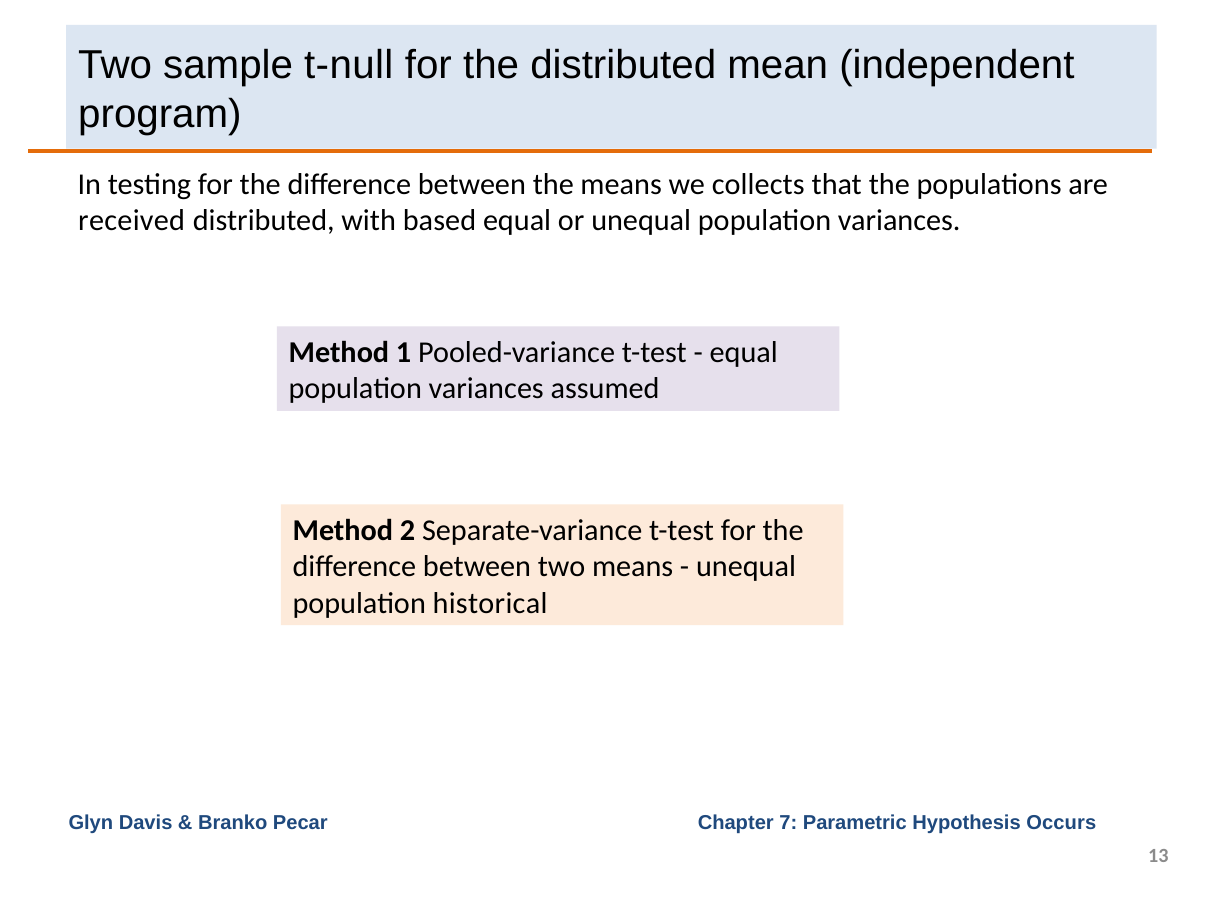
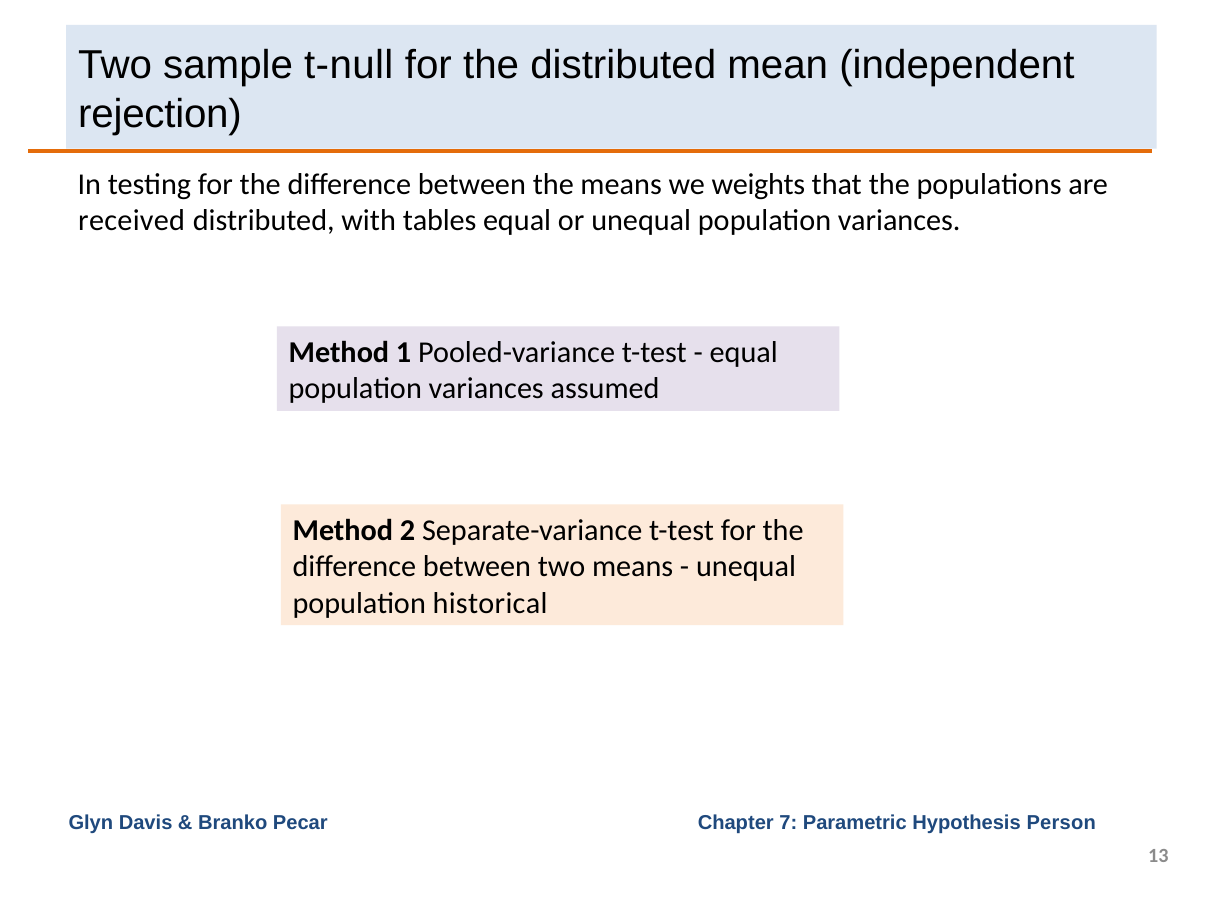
program: program -> rejection (160, 114)
collects: collects -> weights (758, 184)
based: based -> tables (440, 221)
Occurs: Occurs -> Person (1061, 823)
